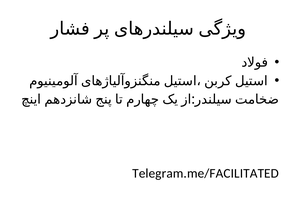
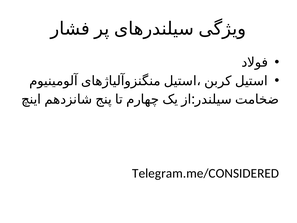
Telegram.me/FACILITATED: Telegram.me/FACILITATED -> Telegram.me/CONSIDERED (206, 173)
